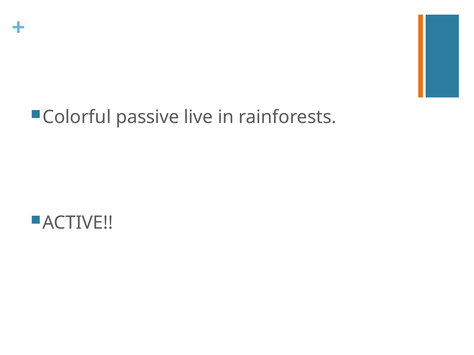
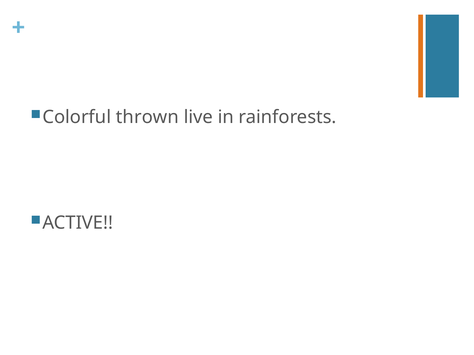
passive: passive -> thrown (147, 117)
